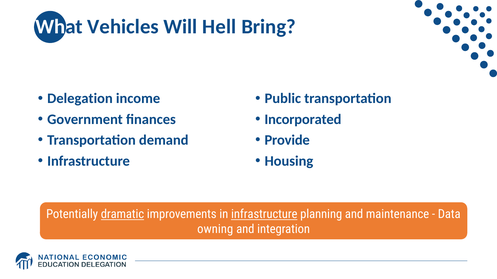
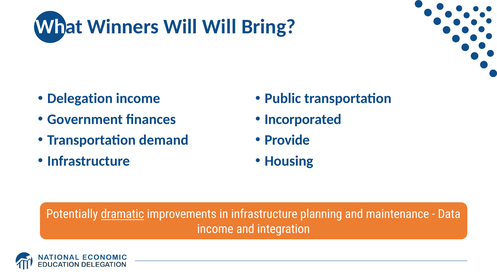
Vehicles: Vehicles -> Winners (123, 27)
Will Hell: Hell -> Will (219, 27)
infrastructure underline: present -> none (264, 215)
owning: owning -> income (215, 230)
